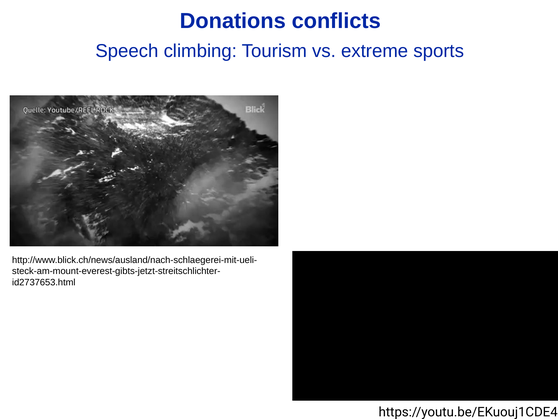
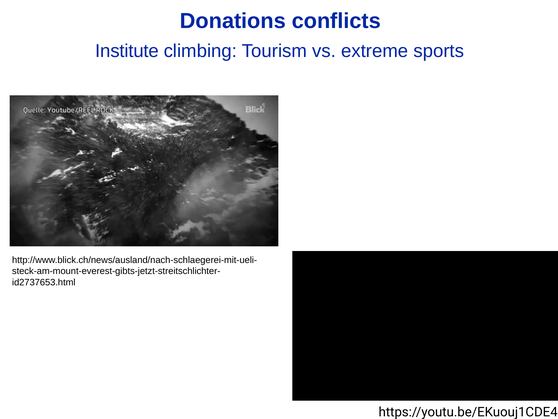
Speech: Speech -> Institute (127, 51)
